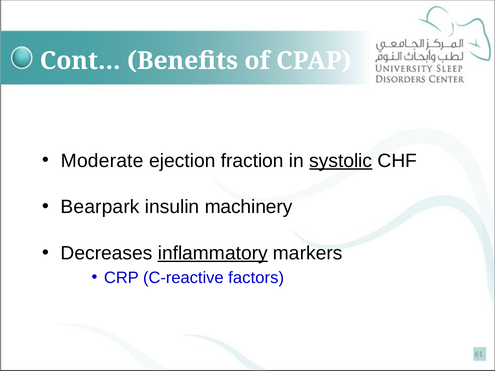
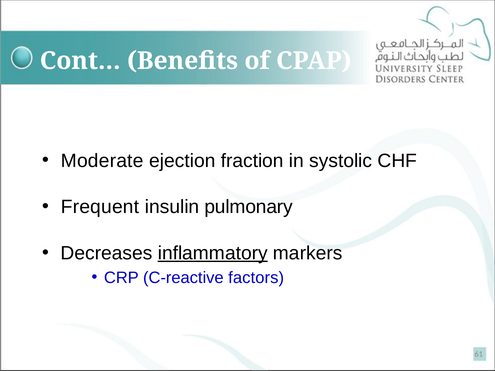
systolic underline: present -> none (341, 161)
Bearpark: Bearpark -> Frequent (100, 207)
machinery: machinery -> pulmonary (249, 207)
